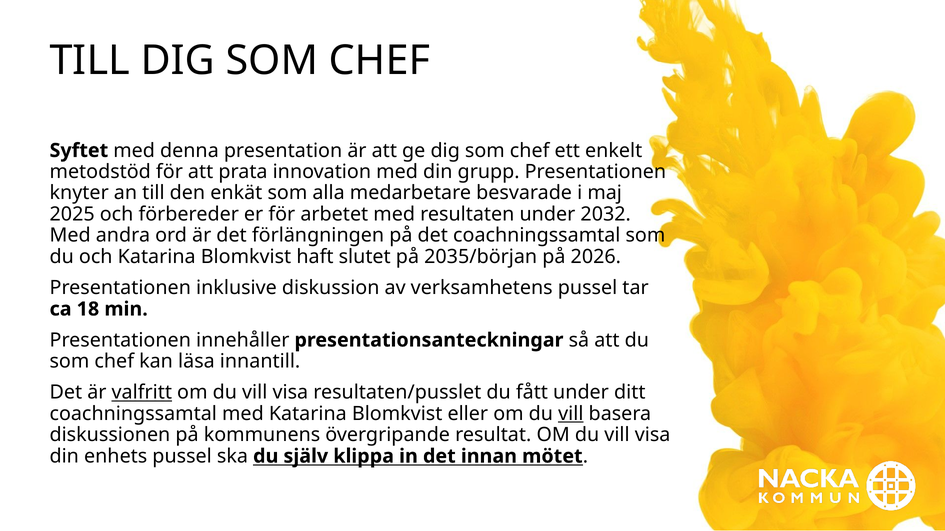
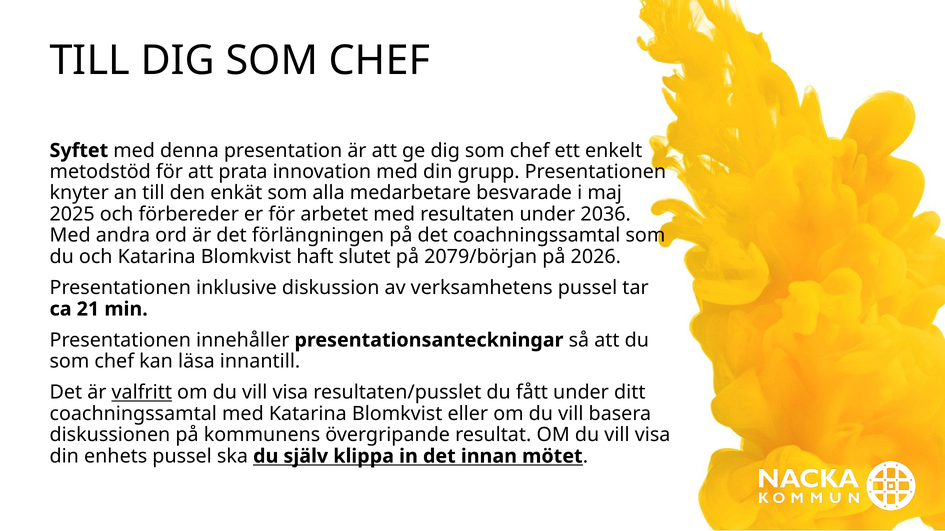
2032: 2032 -> 2036 (606, 214)
2035/början: 2035/början -> 2079/början (481, 257)
18: 18 -> 21 (88, 309)
vill underline: present -> none (571, 414)
